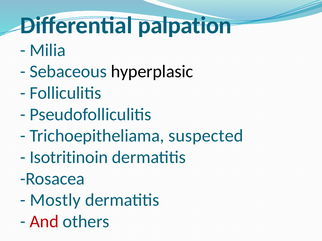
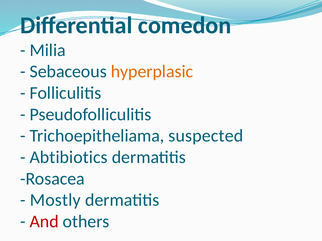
palpation: palpation -> comedon (185, 25)
hyperplasic colour: black -> orange (152, 72)
Isotritinoin: Isotritinoin -> Abtibiotics (69, 158)
